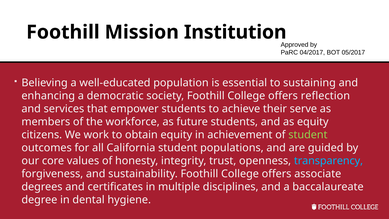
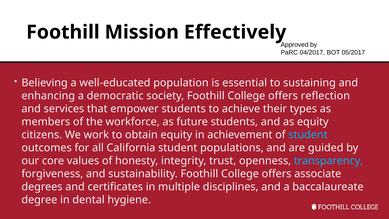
Institution: Institution -> Effectively (235, 32)
serve: serve -> types (303, 109)
student colour: light green -> light blue (308, 135)
